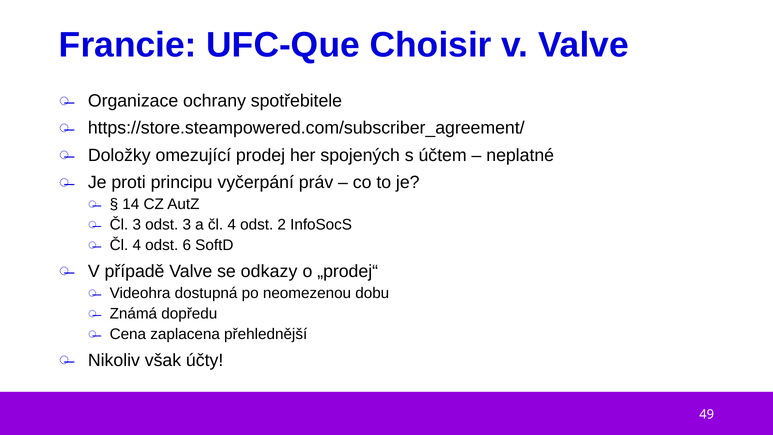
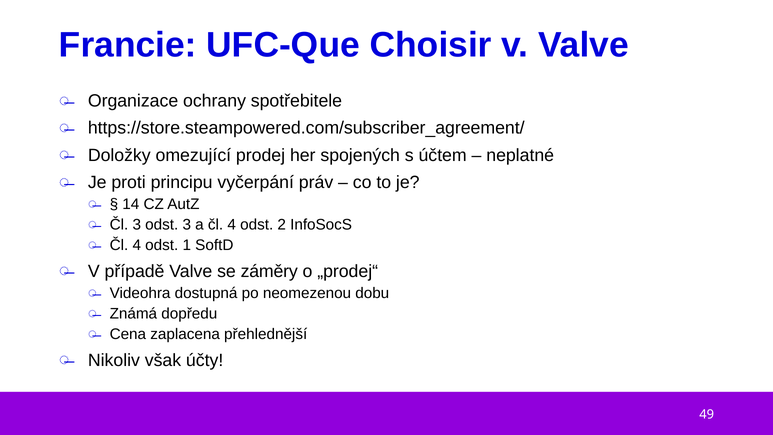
6: 6 -> 1 (187, 245)
odkazy: odkazy -> záměry (269, 271)
